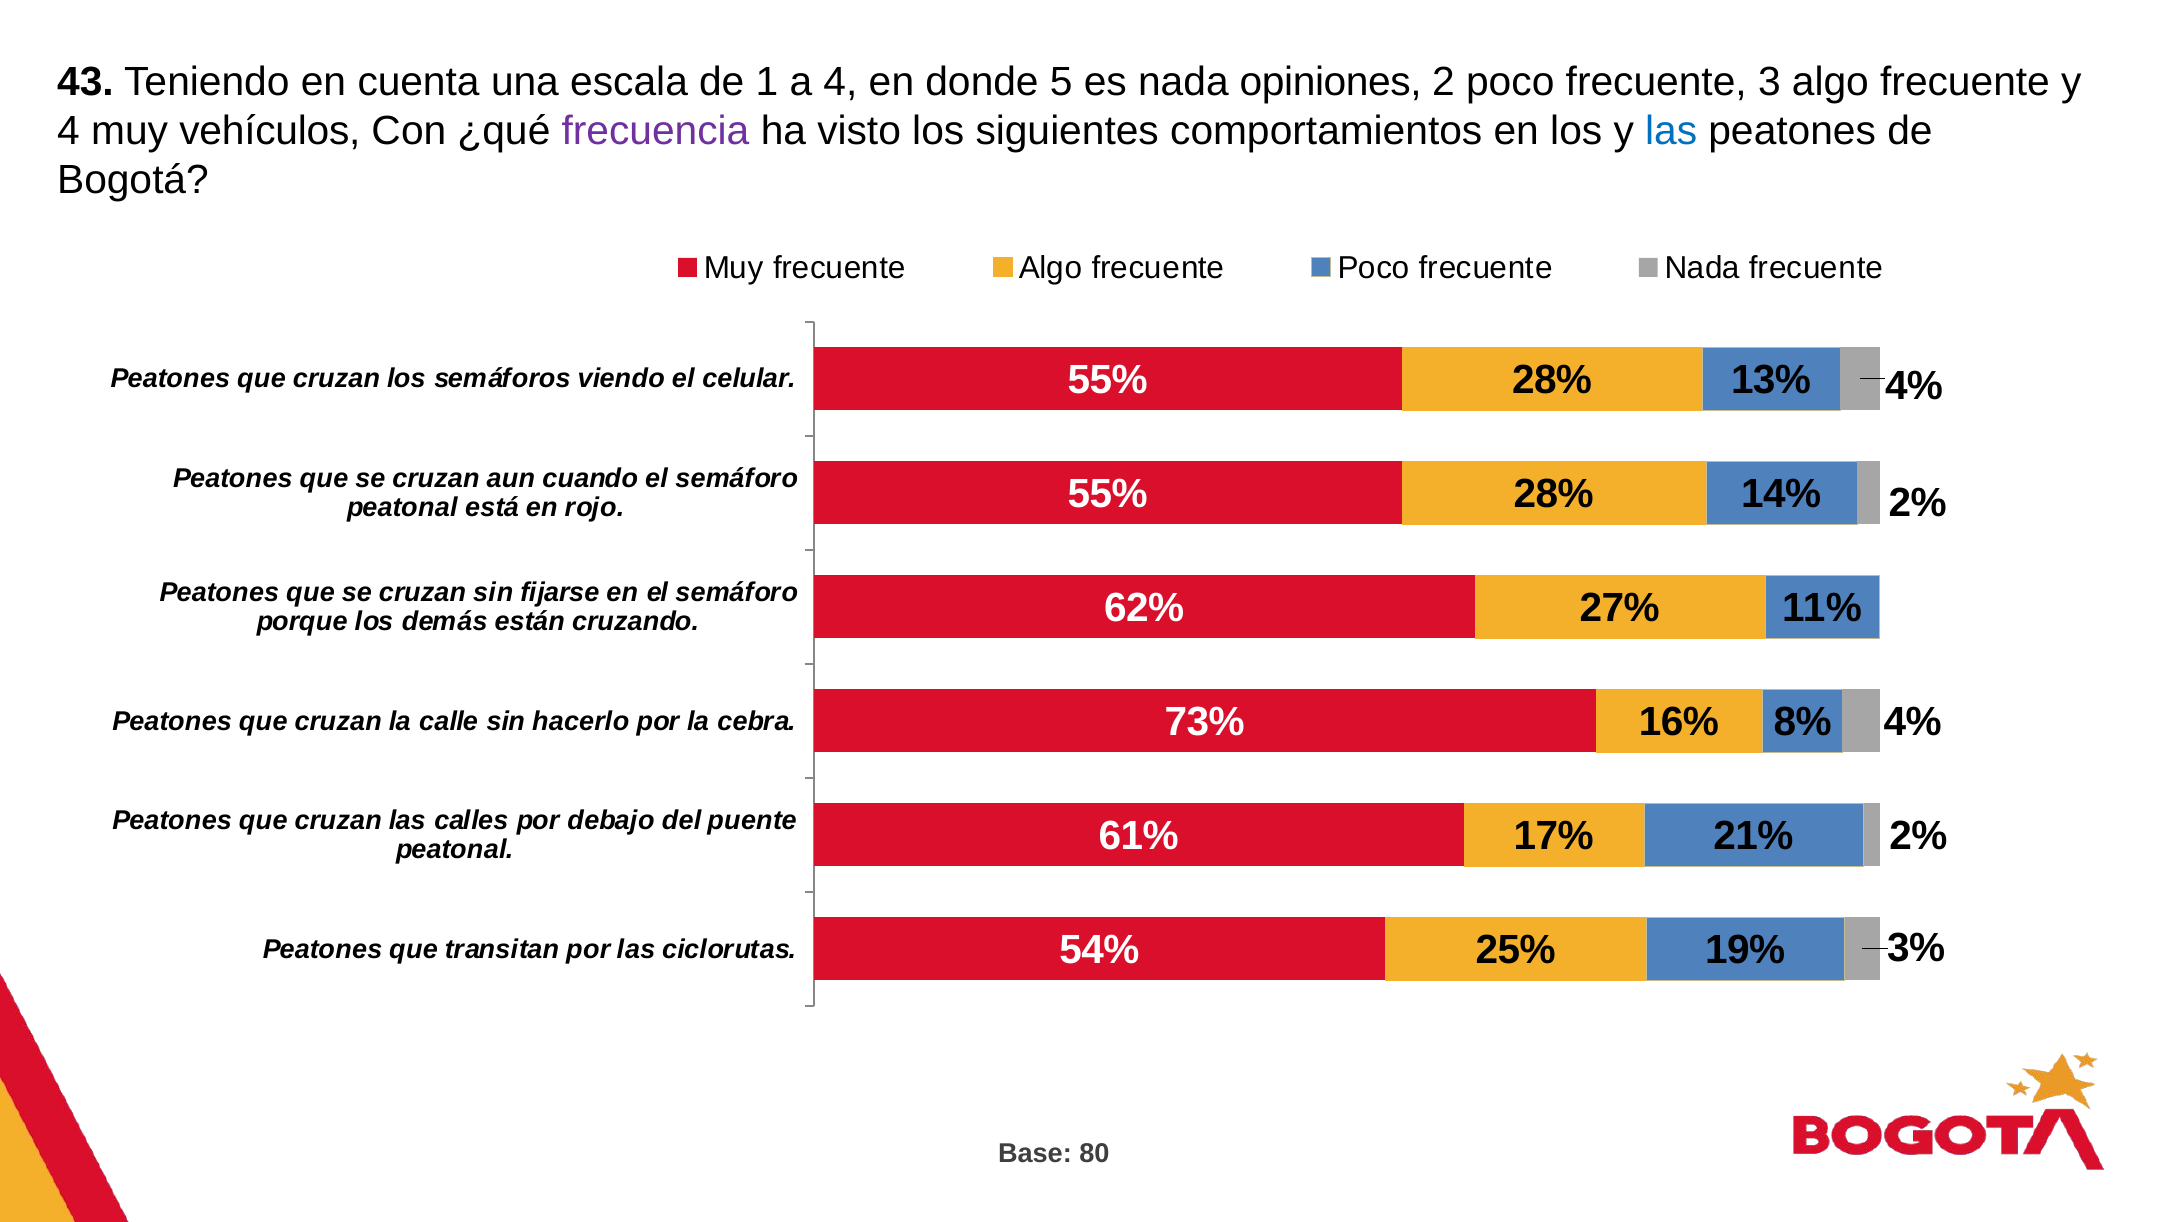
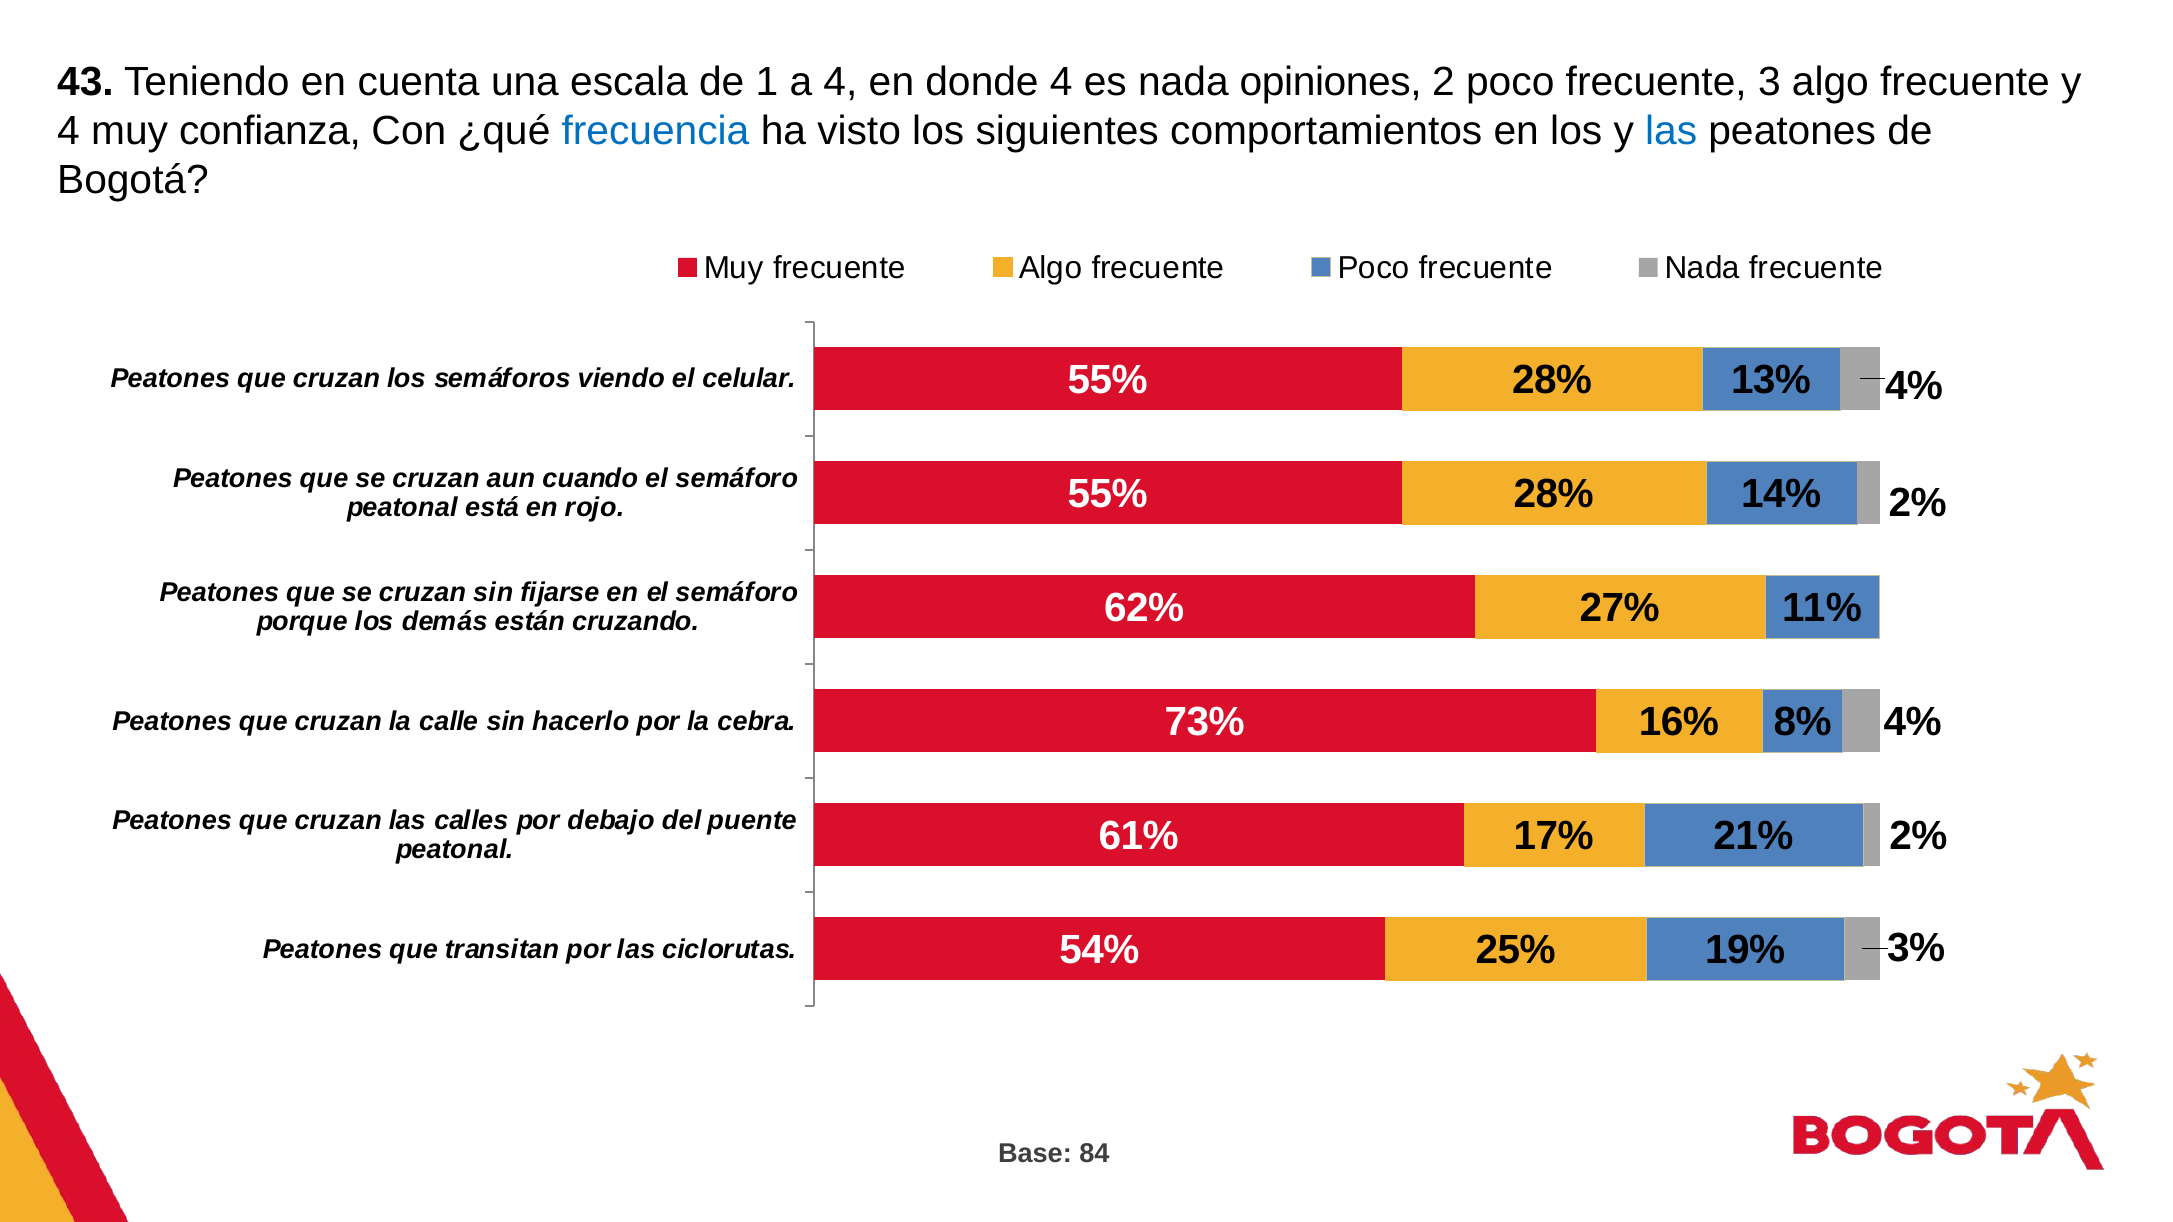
donde 5: 5 -> 4 (1061, 82)
vehículos: vehículos -> confianza (270, 131)
frecuencia colour: purple -> blue (656, 131)
80: 80 -> 84 (1094, 1154)
